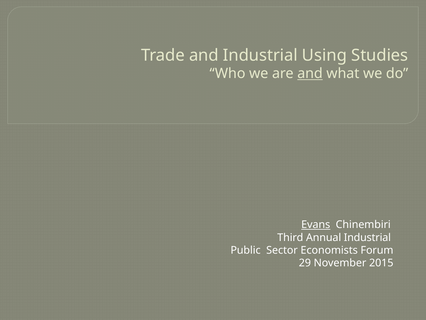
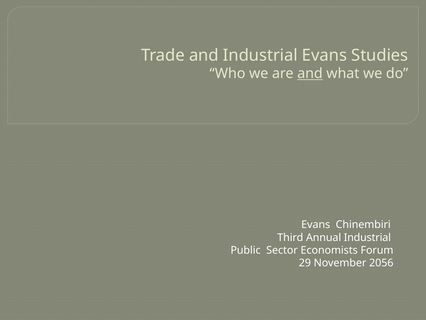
Industrial Using: Using -> Evans (324, 55)
Evans underline: present -> none (316, 224)
2015: 2015 -> 2056 (381, 263)
